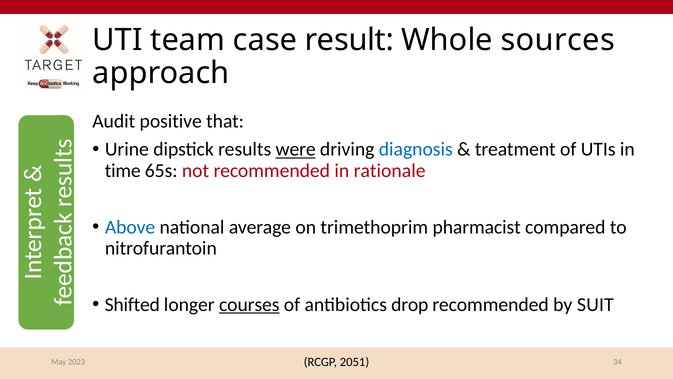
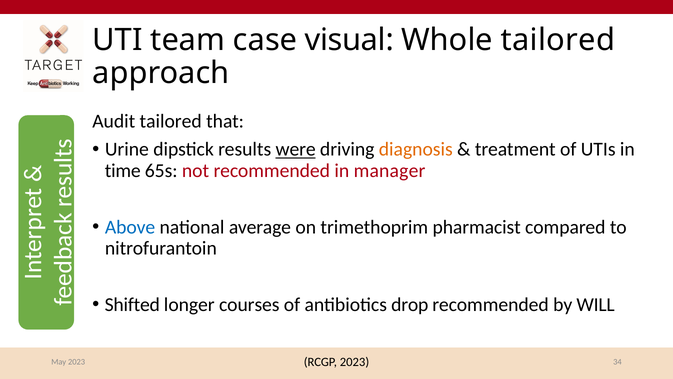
result: result -> visual (349, 40)
Whole sources: sources -> tailored (558, 40)
Audit positive: positive -> tailored (171, 121)
diagnosis colour: blue -> orange (416, 149)
rationale: rationale -> manager (390, 171)
courses underline: present -> none (249, 304)
SUIT: SUIT -> WILL (596, 304)
RCGP 2051: 2051 -> 2023 (355, 362)
